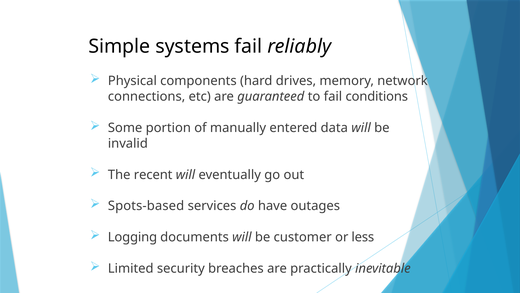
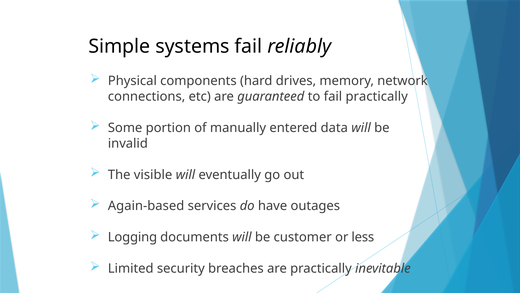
fail conditions: conditions -> practically (377, 96)
recent: recent -> visible (153, 174)
Spots-based: Spots-based -> Again-based (146, 206)
